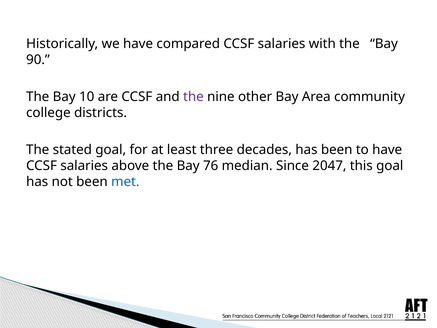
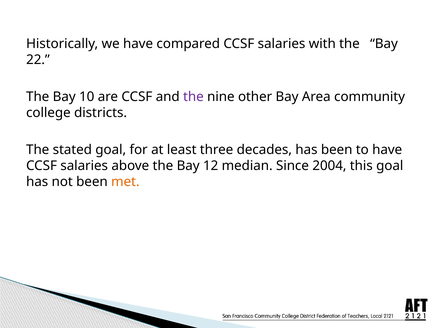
90: 90 -> 22 (38, 60)
76: 76 -> 12 (211, 166)
2047: 2047 -> 2004 (329, 166)
met colour: blue -> orange (125, 182)
